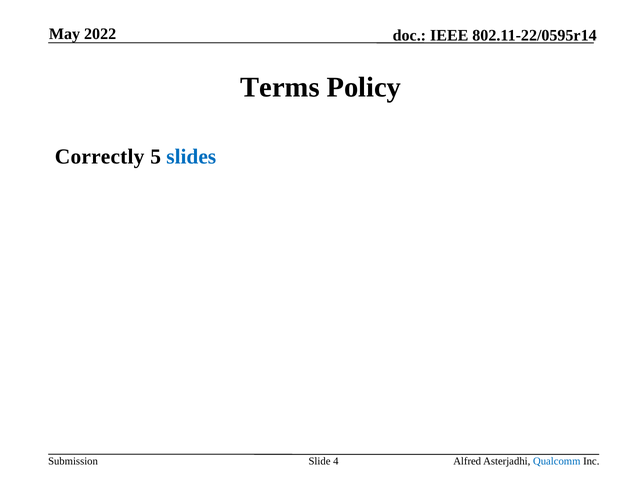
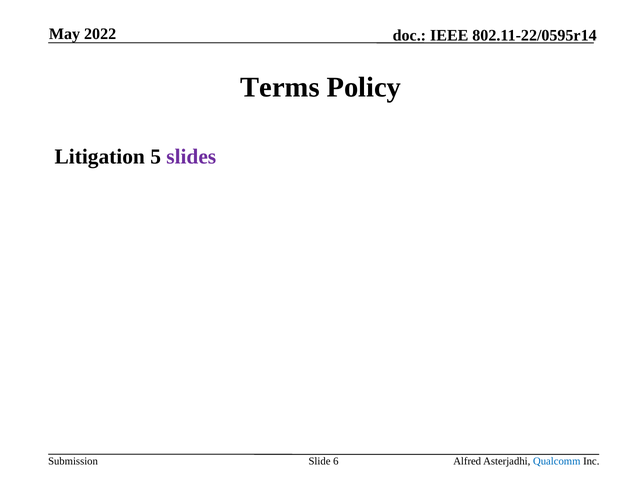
Correctly: Correctly -> Litigation (100, 157)
slides colour: blue -> purple (191, 157)
4: 4 -> 6 (336, 462)
